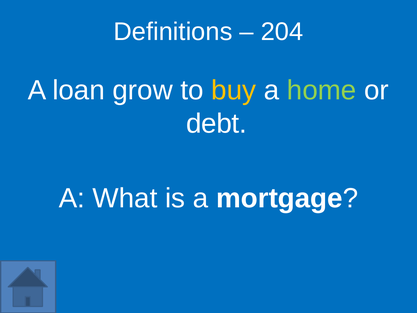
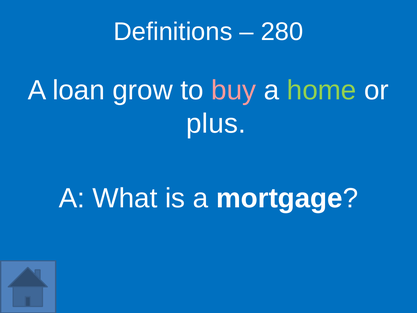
204: 204 -> 280 (282, 32)
buy colour: yellow -> pink (234, 90)
debt: debt -> plus (216, 124)
